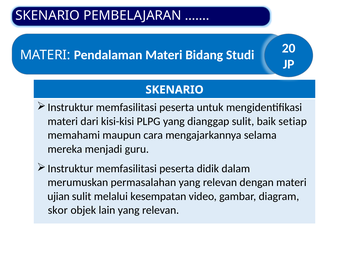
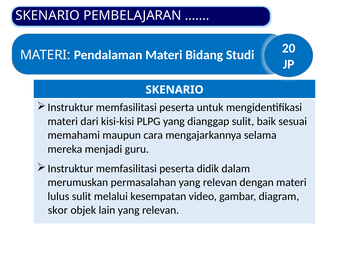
setiap: setiap -> sesuai (293, 121)
ujian: ujian -> lulus (58, 196)
